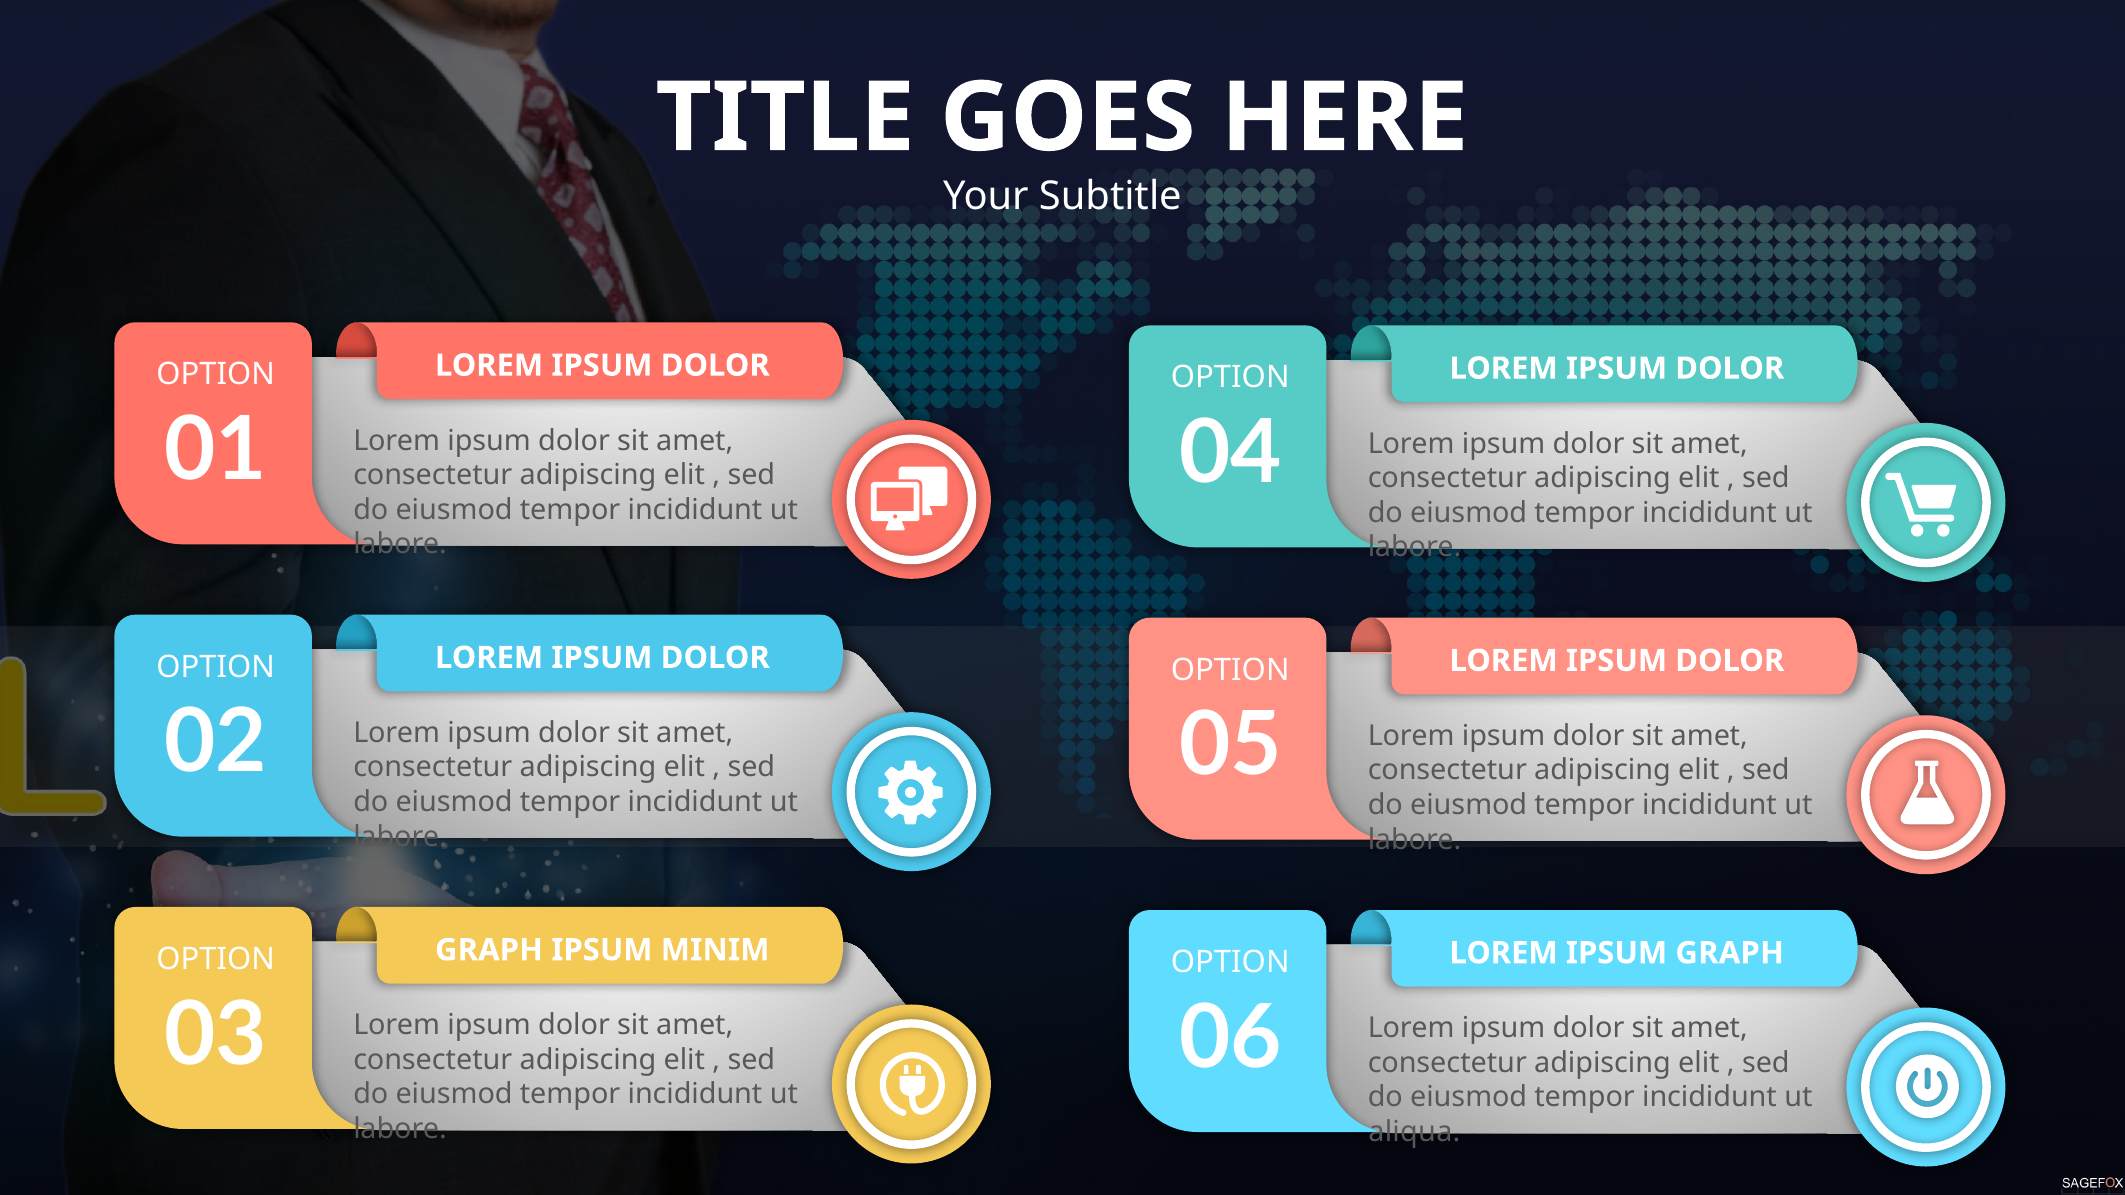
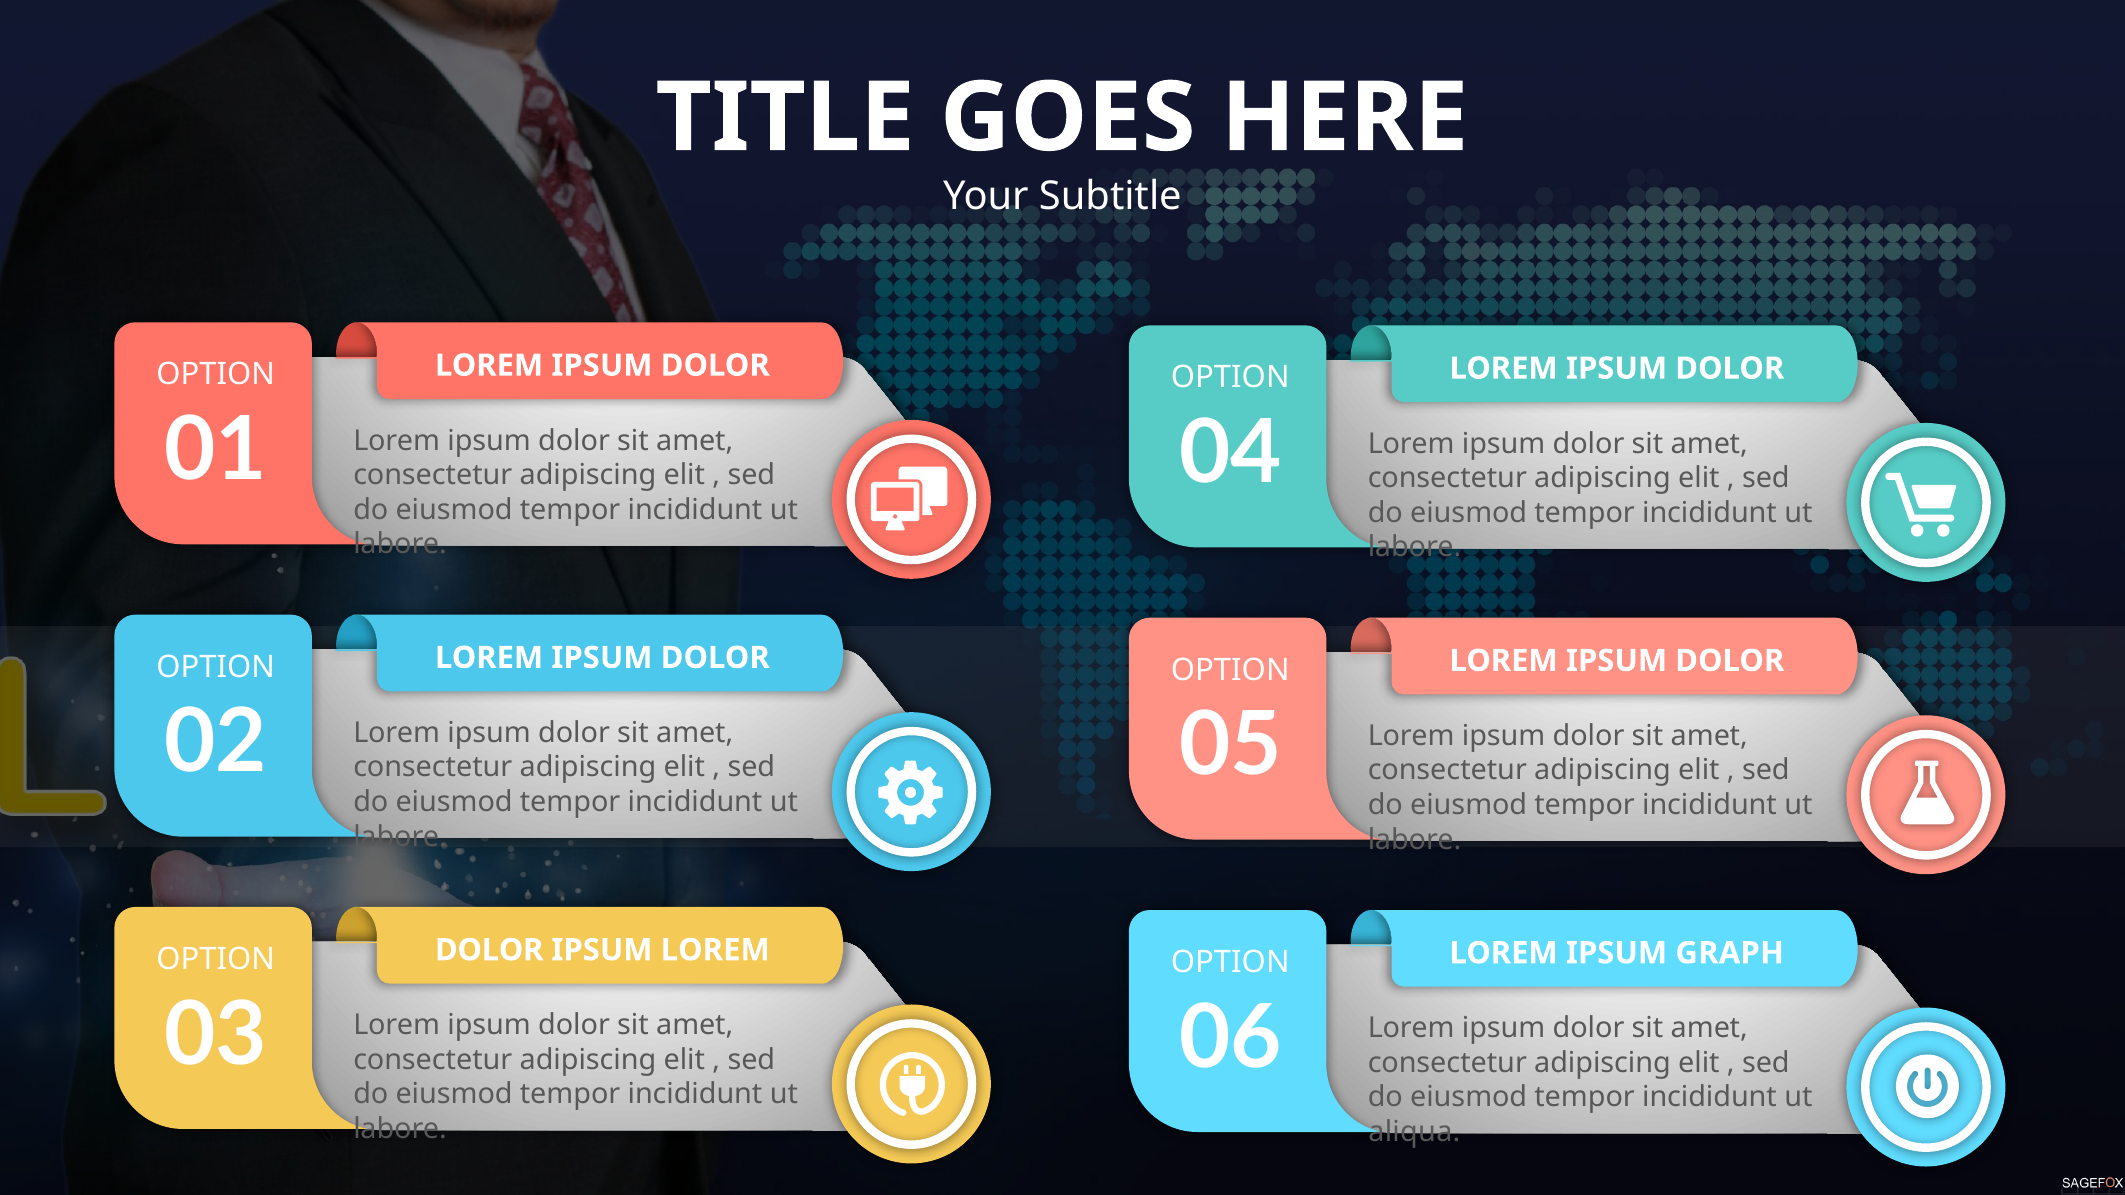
GRAPH: GRAPH -> DOLOR (489, 950)
IPSUM MINIM: MINIM -> LOREM (715, 950)
